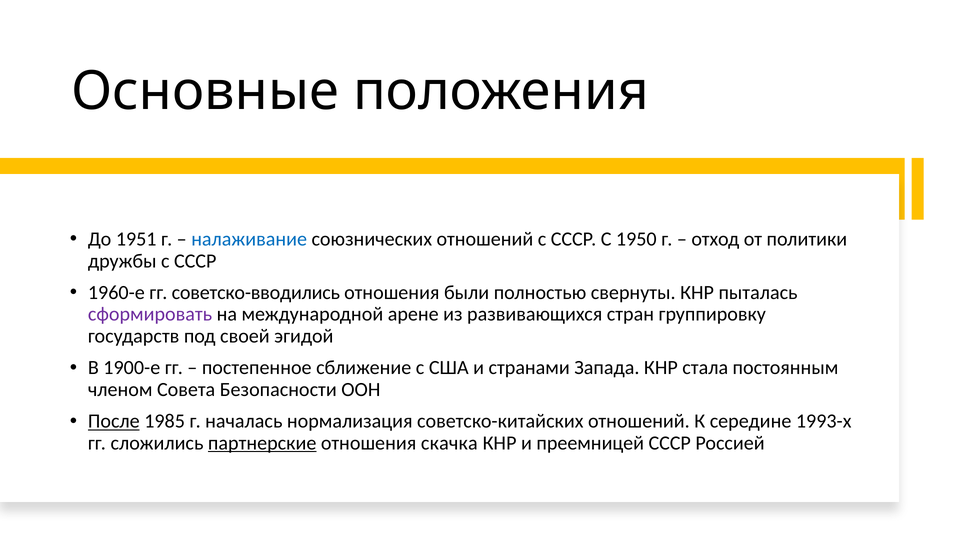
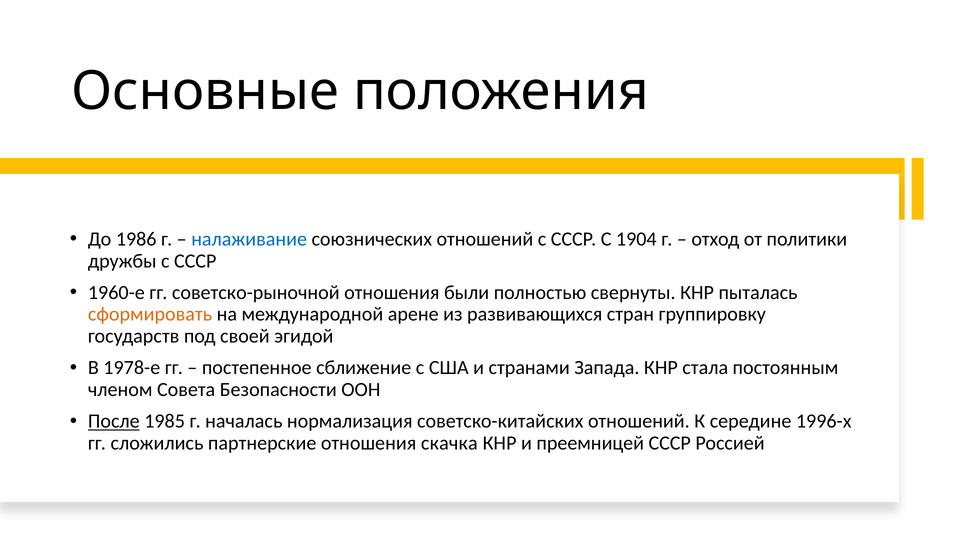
1951: 1951 -> 1986 (136, 239)
1950: 1950 -> 1904 (636, 239)
советско-вводились: советско-вводились -> советско-рыночной (256, 292)
сформировать colour: purple -> orange (150, 314)
1900-е: 1900-е -> 1978-е (132, 368)
1993-х: 1993-х -> 1996-х (824, 421)
партнерские underline: present -> none (262, 443)
